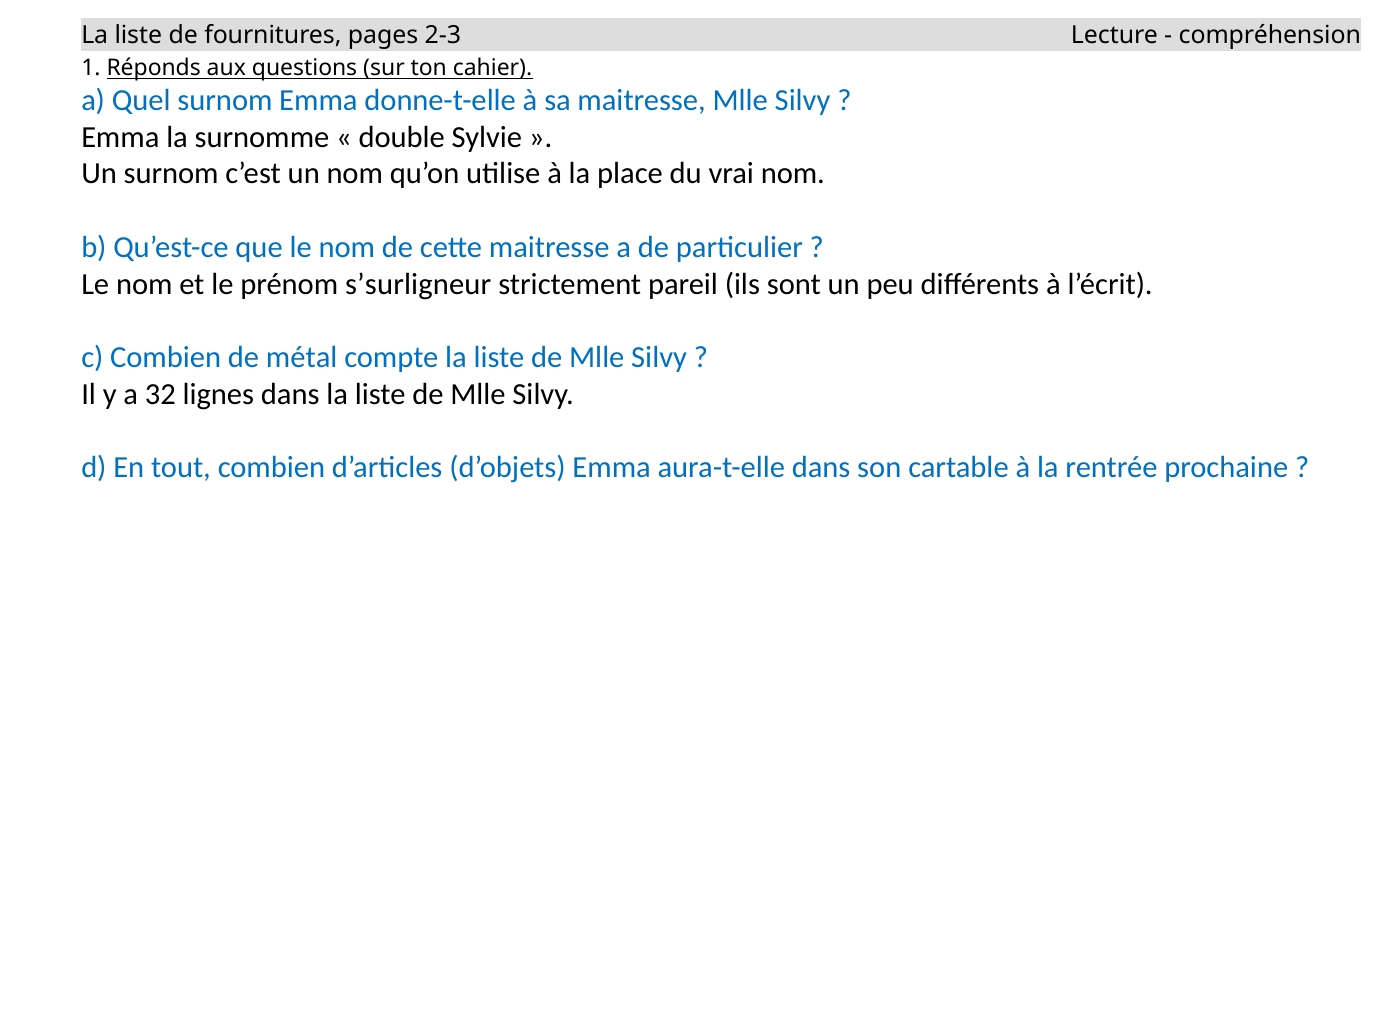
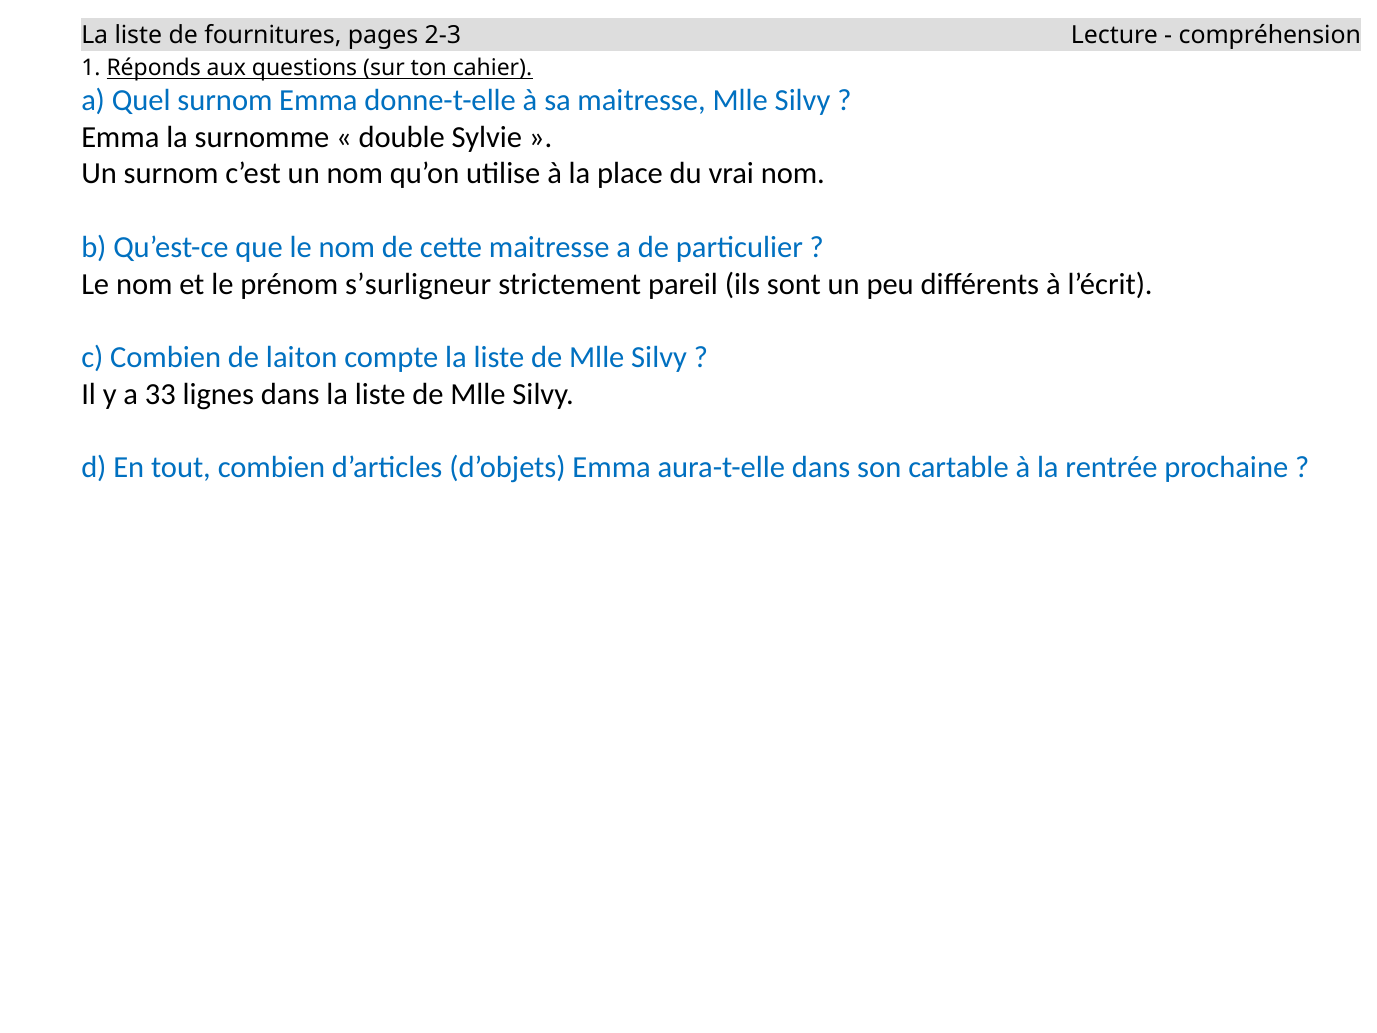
métal: métal -> laiton (302, 357)
32: 32 -> 33 (160, 394)
